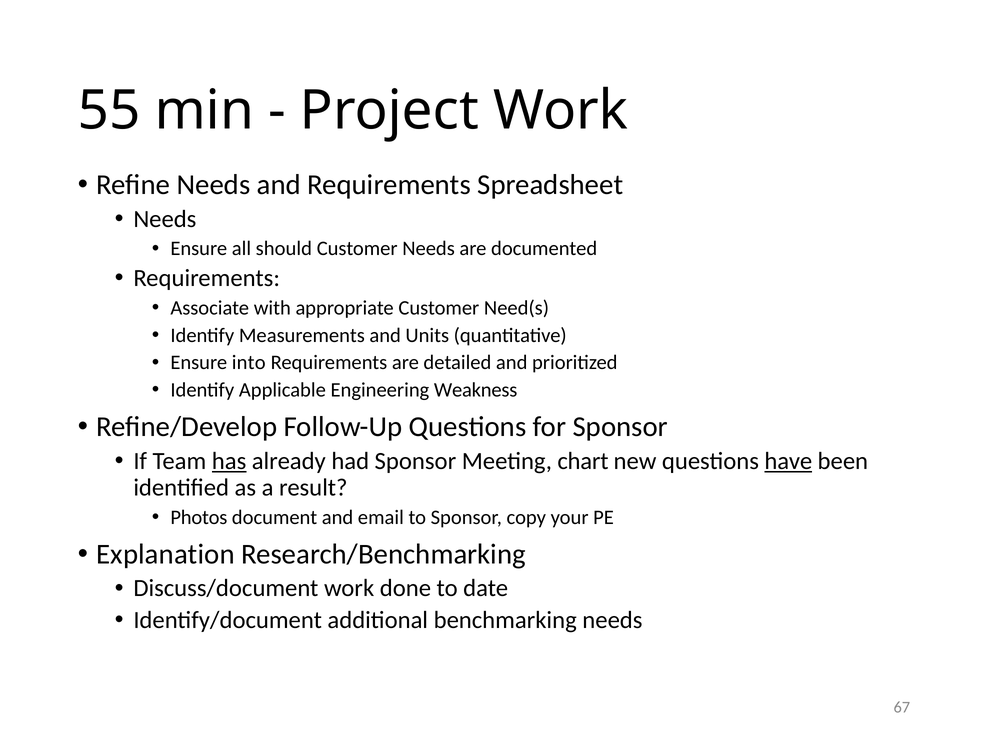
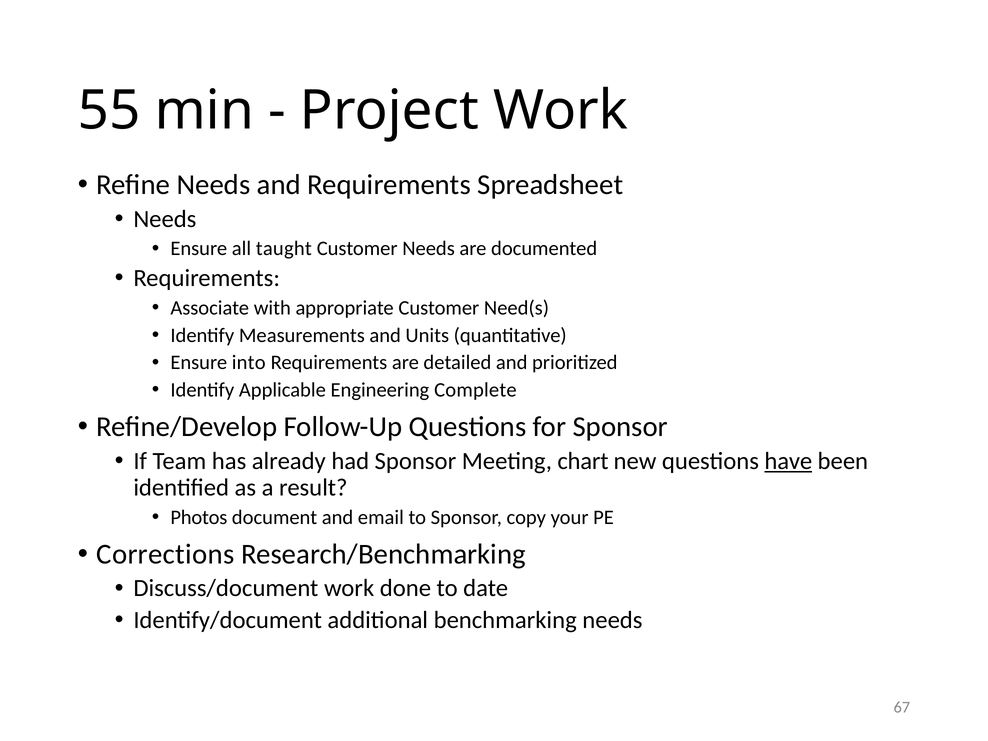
should: should -> taught (284, 249)
Weakness: Weakness -> Complete (475, 390)
has underline: present -> none (229, 461)
Explanation: Explanation -> Corrections (165, 554)
